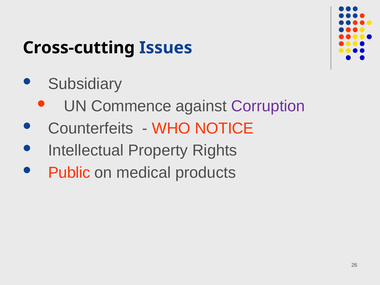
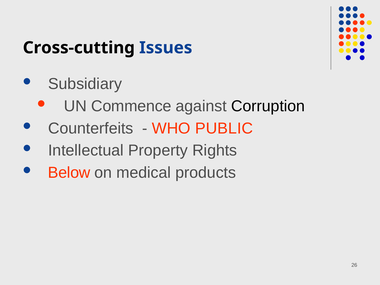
Corruption colour: purple -> black (268, 106)
NOTICE: NOTICE -> PUBLIC (224, 128)
Public: Public -> Below (69, 173)
